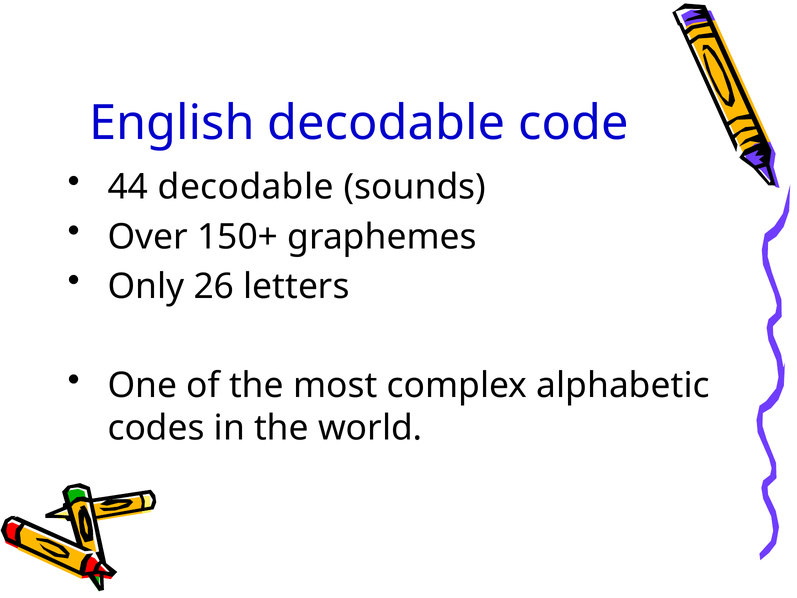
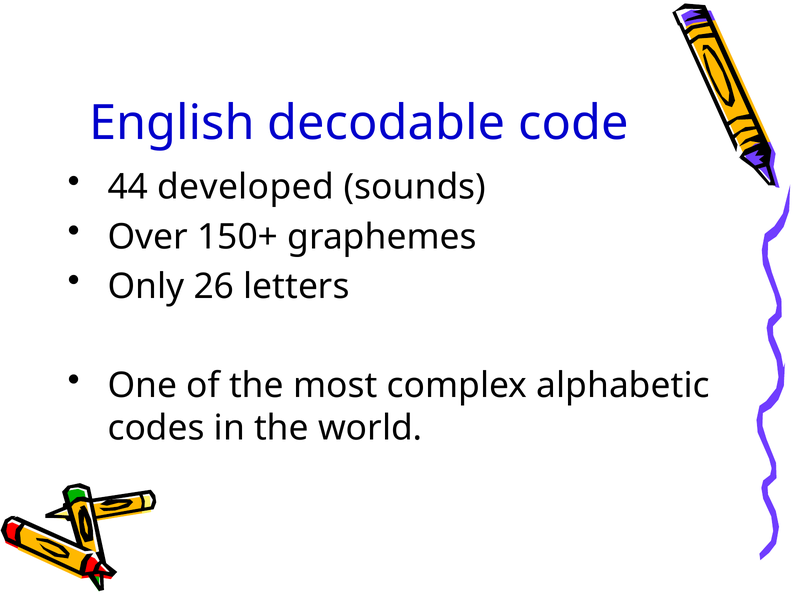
44 decodable: decodable -> developed (246, 187)
